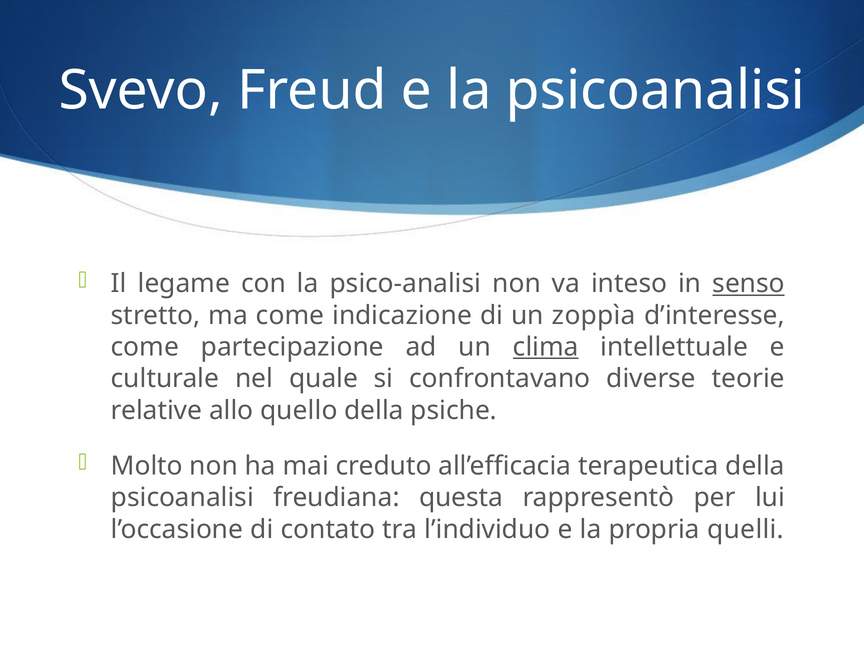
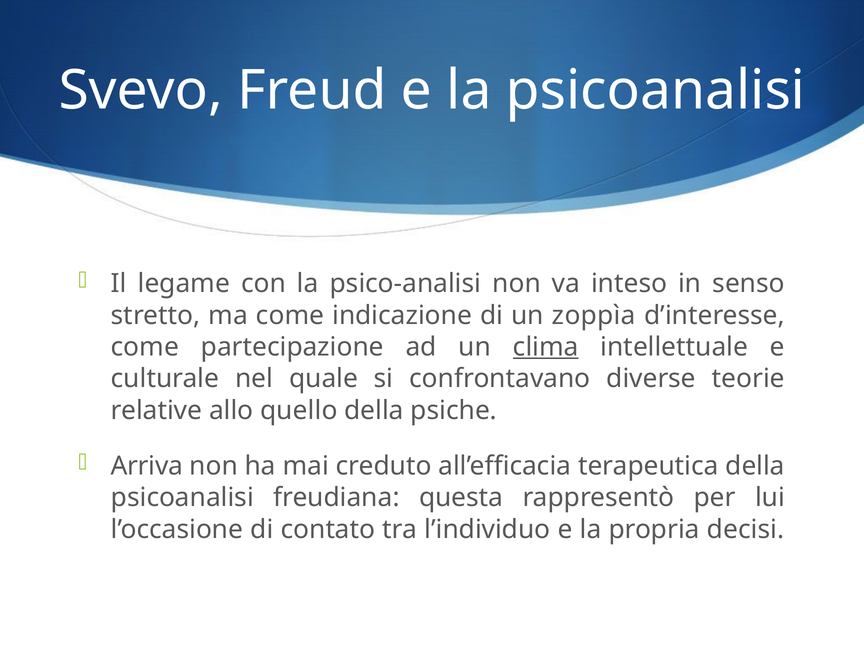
senso underline: present -> none (749, 284)
Molto: Molto -> Arriva (147, 466)
quelli: quelli -> decisi (746, 529)
